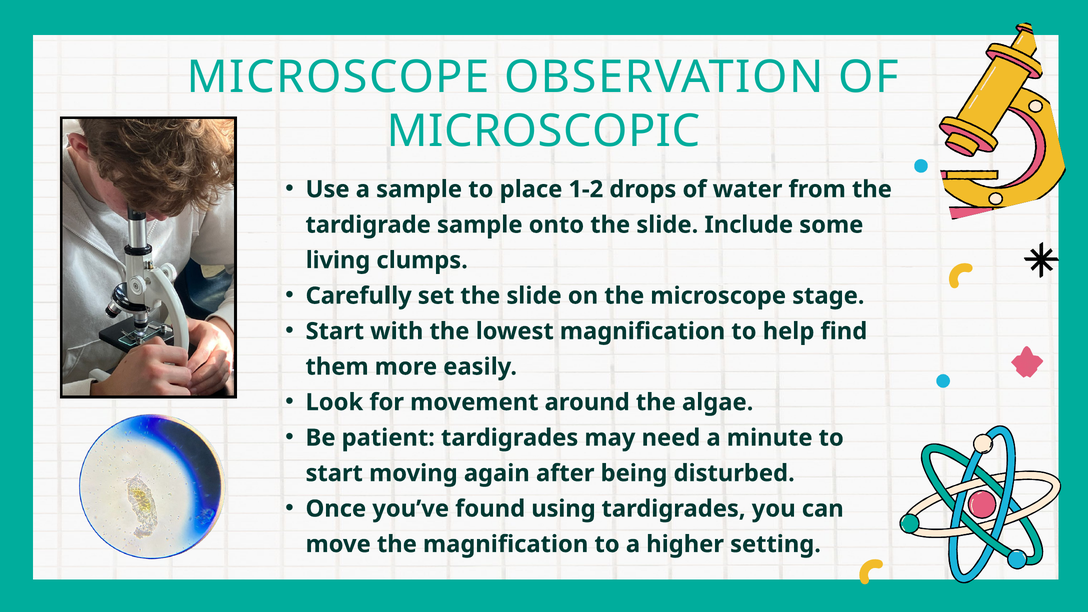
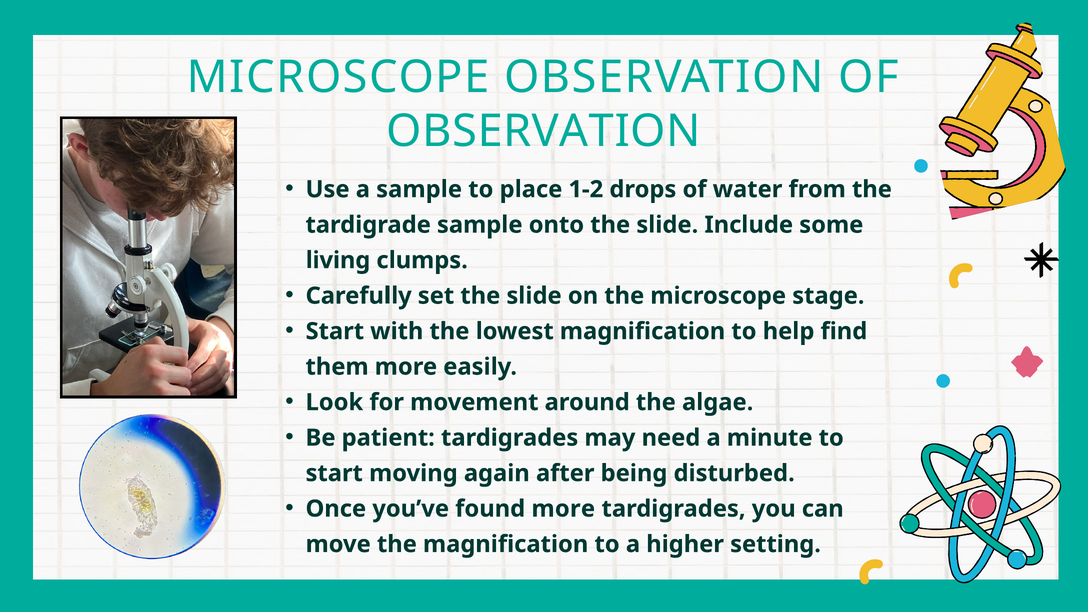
MICROSCOPIC: MICROSCOPIC -> OBSERVATION (544, 131)
found using: using -> more (563, 509)
